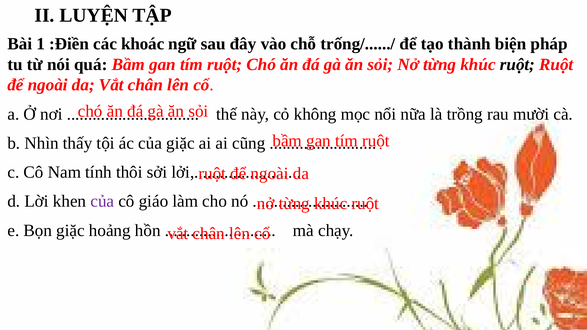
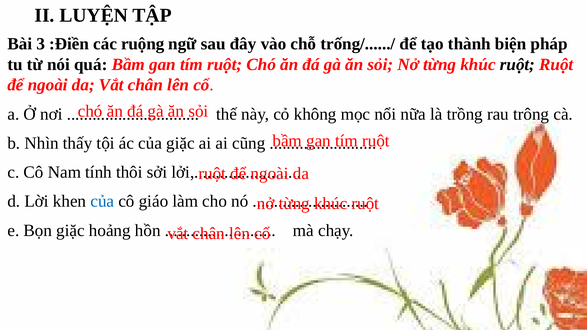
1: 1 -> 3 (41, 44)
khoác: khoác -> ruộng (143, 44)
mười: mười -> trông (531, 114)
của colour: purple -> blue (102, 201)
